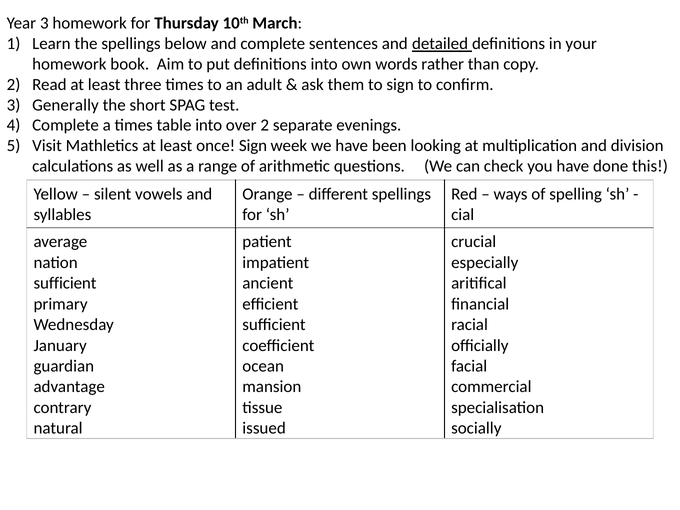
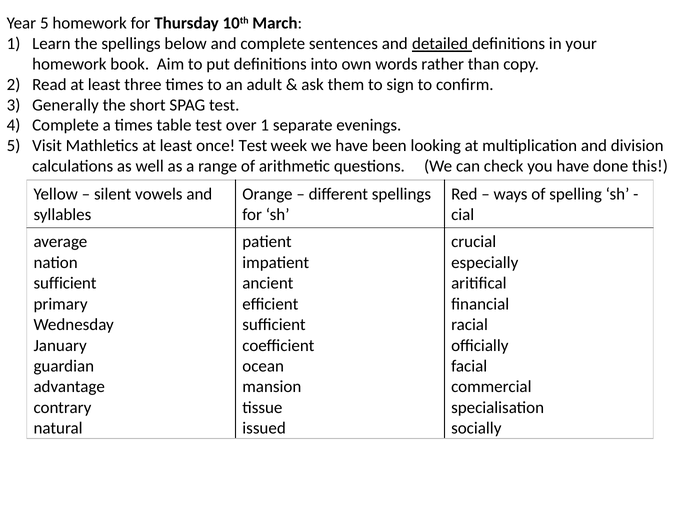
Year 3: 3 -> 5 (44, 23)
table into: into -> test (209, 125)
over 2: 2 -> 1 (265, 125)
once Sign: Sign -> Test (253, 146)
